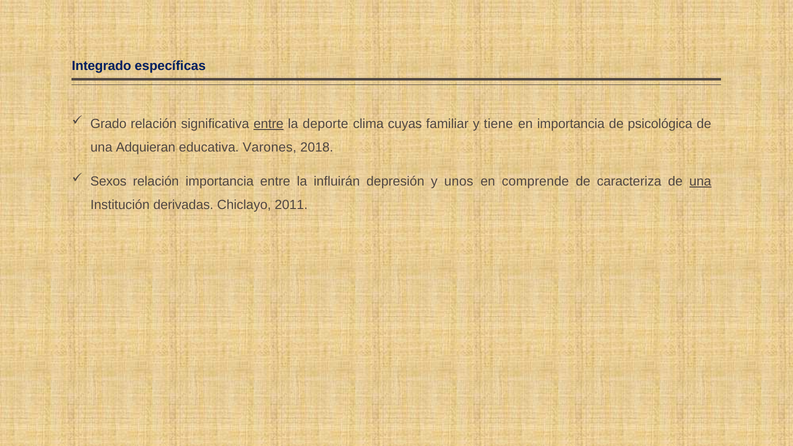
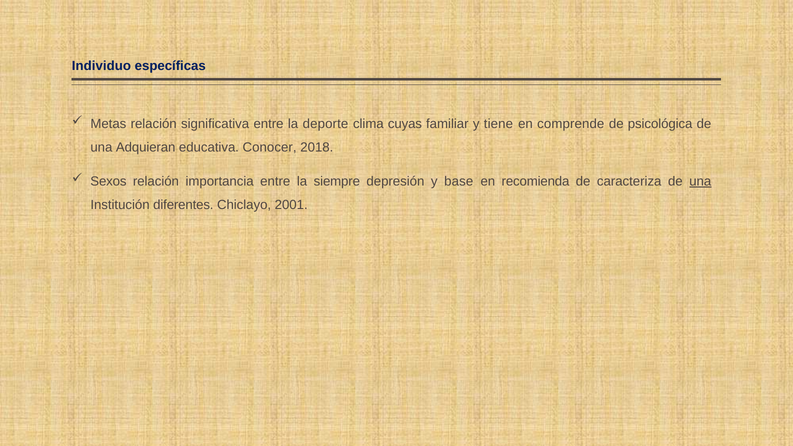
Integrado: Integrado -> Individuo (101, 66)
Grado: Grado -> Metas (108, 124)
entre underline: present -> none (269, 124)
en importancia: importancia -> comprende (571, 124)
Varones: Varones -> Conocer (270, 148)
influirán: influirán -> siempre (337, 181)
unos: unos -> base (459, 181)
comprende: comprende -> recomienda (536, 181)
derivadas: derivadas -> diferentes (183, 205)
2011: 2011 -> 2001 (291, 205)
